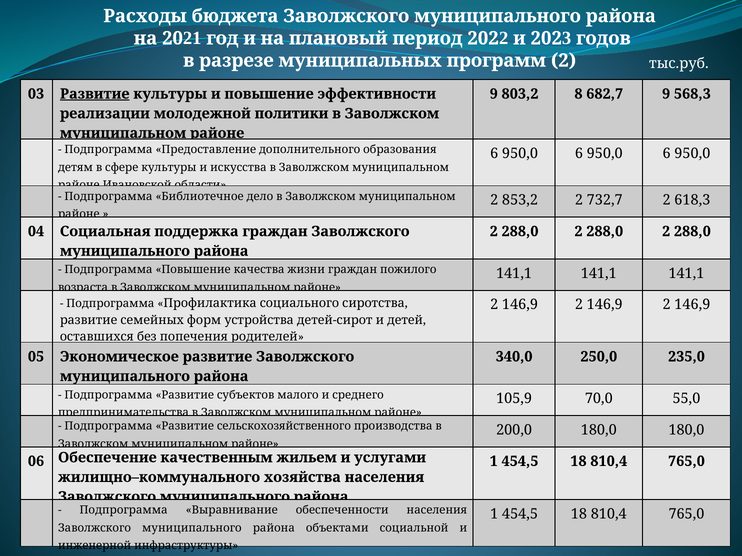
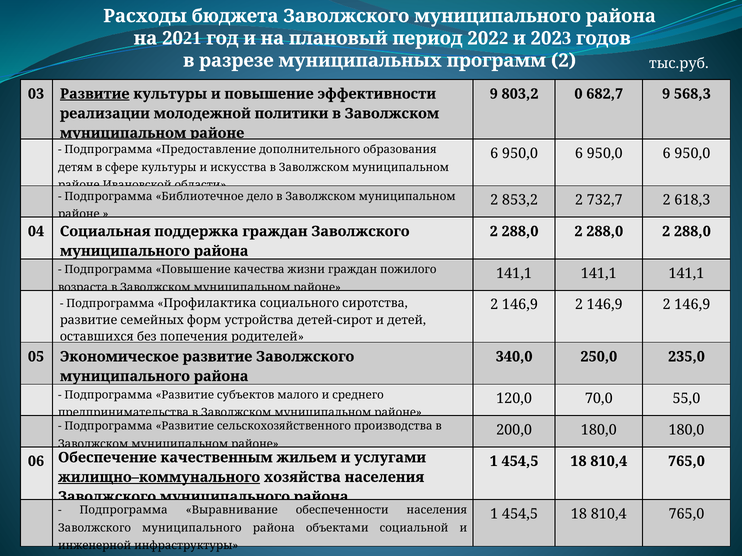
8: 8 -> 0 (578, 94)
105,9: 105,9 -> 120,0 (514, 399)
жилищно–коммунального underline: none -> present (159, 478)
